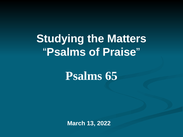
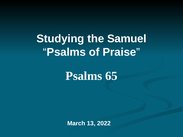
Matters: Matters -> Samuel (127, 39)
